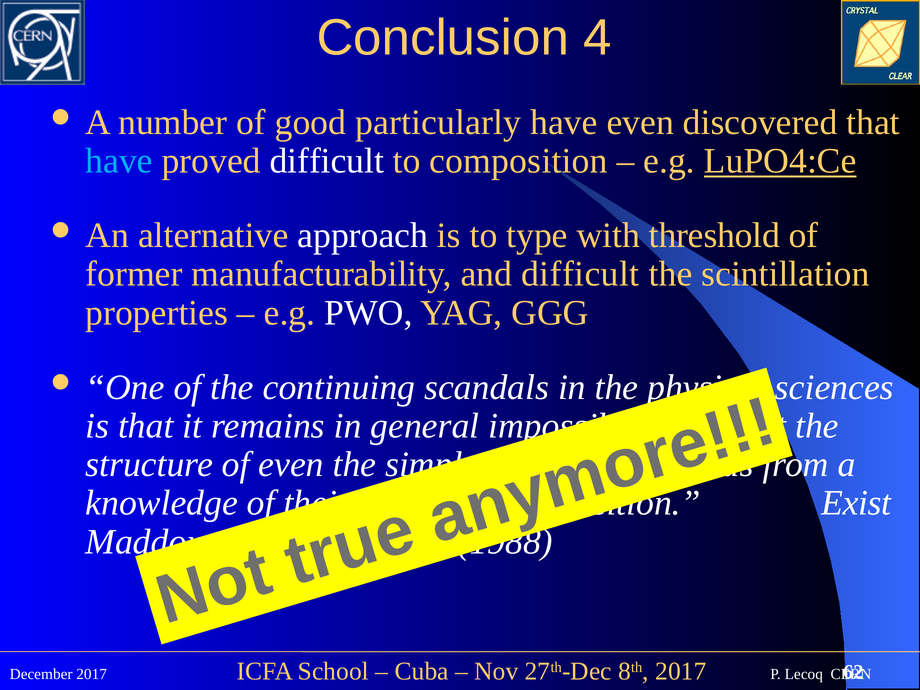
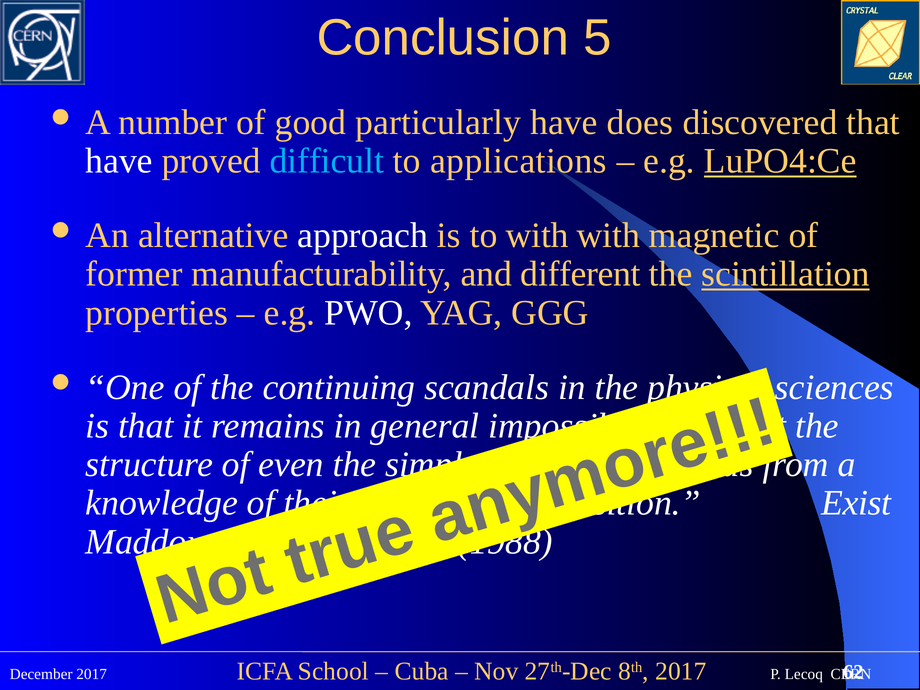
4: 4 -> 5 (597, 38)
have even: even -> does (640, 122)
have colour: light blue -> white (119, 161)
difficult colour: white -> light blue (327, 161)
to composition: composition -> applications (518, 161)
to type: type -> with (537, 236)
threshold: threshold -> magnetic (714, 236)
and difficult: difficult -> different (581, 274)
scintillation underline: none -> present (785, 274)
